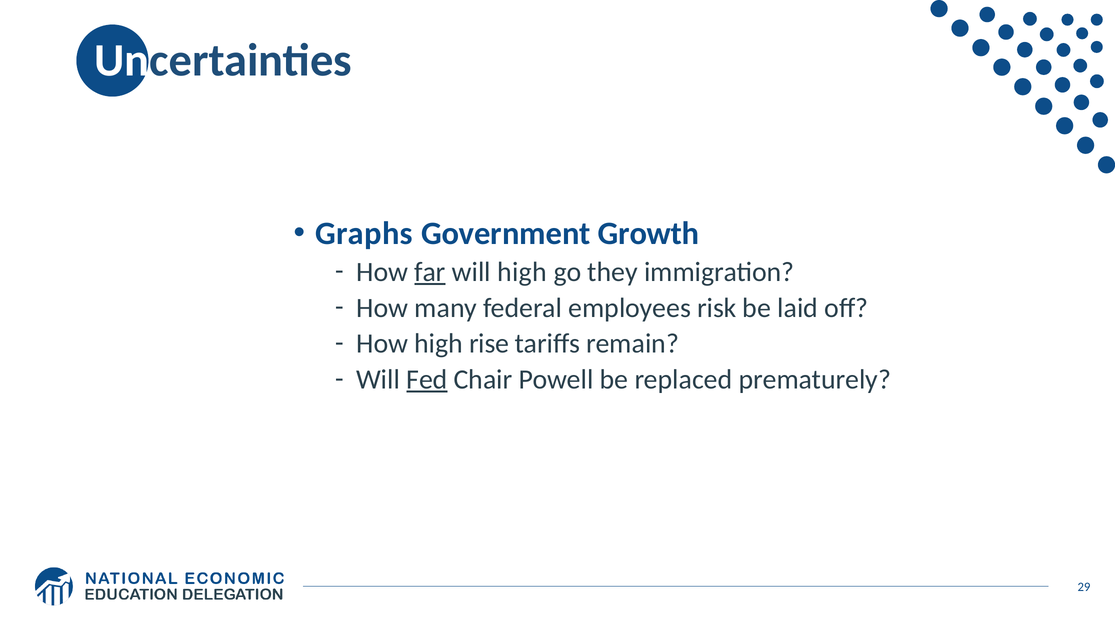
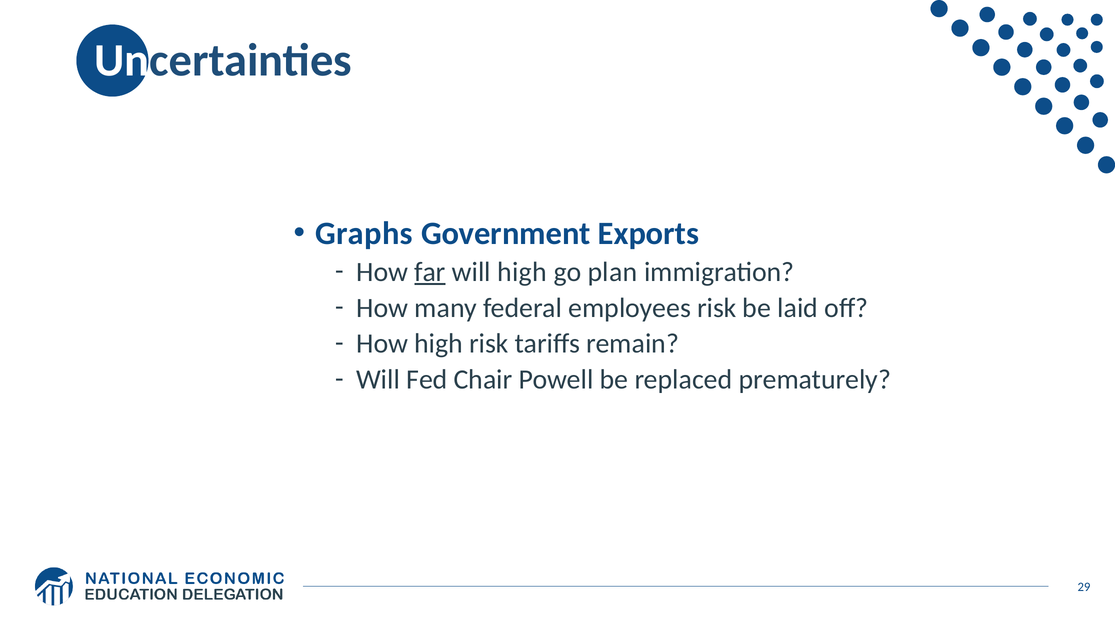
Growth: Growth -> Exports (648, 234)
they: they -> plan (612, 272)
high rise: rise -> risk (489, 344)
Fed underline: present -> none (427, 380)
